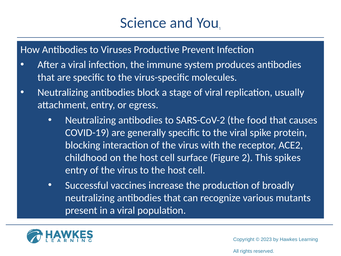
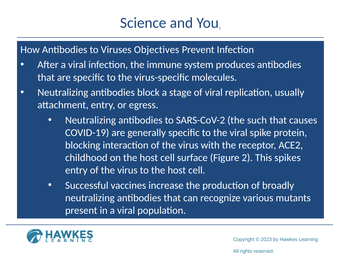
Productive: Productive -> Objectives (157, 50)
food: food -> such (257, 120)
